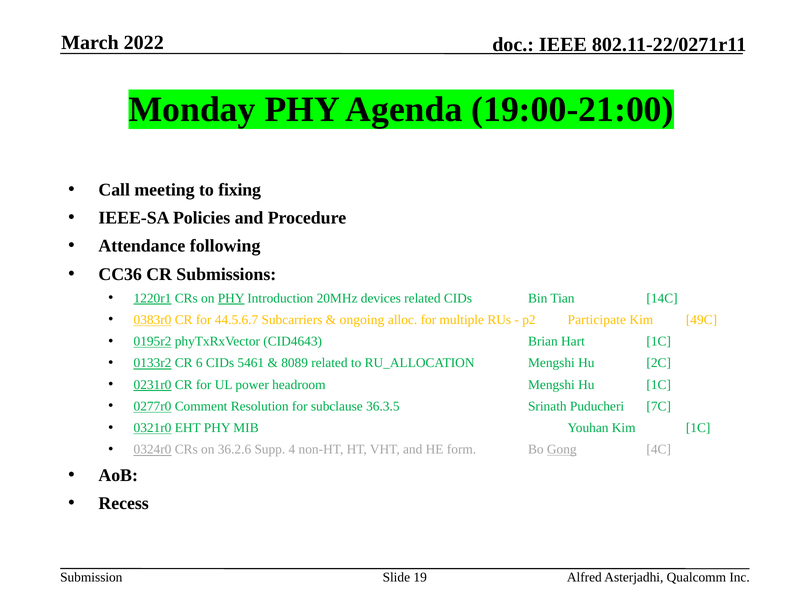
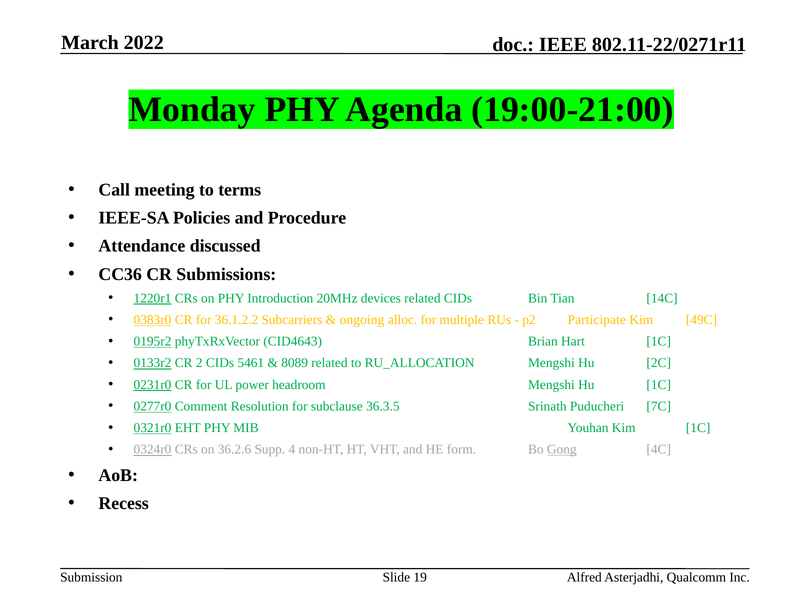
fixing: fixing -> terms (240, 190)
following: following -> discussed (225, 246)
PHY underline: present -> none (231, 298)
44.5.6.7: 44.5.6.7 -> 36.1.2.2 (237, 320)
6: 6 -> 2 (199, 363)
